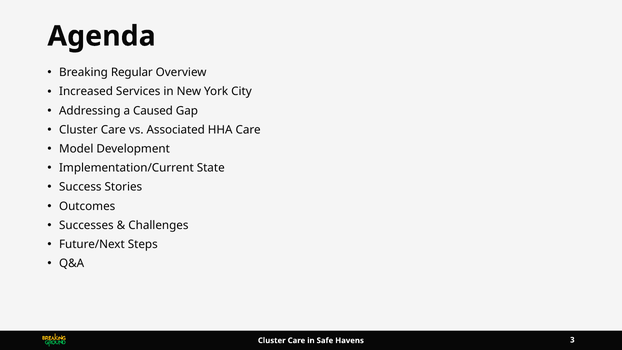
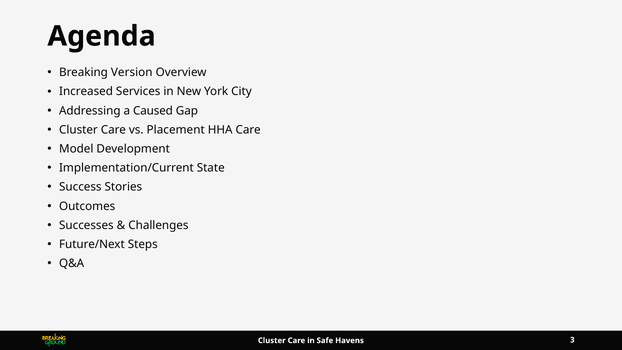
Regular: Regular -> Version (132, 72)
Associated: Associated -> Placement (176, 130)
